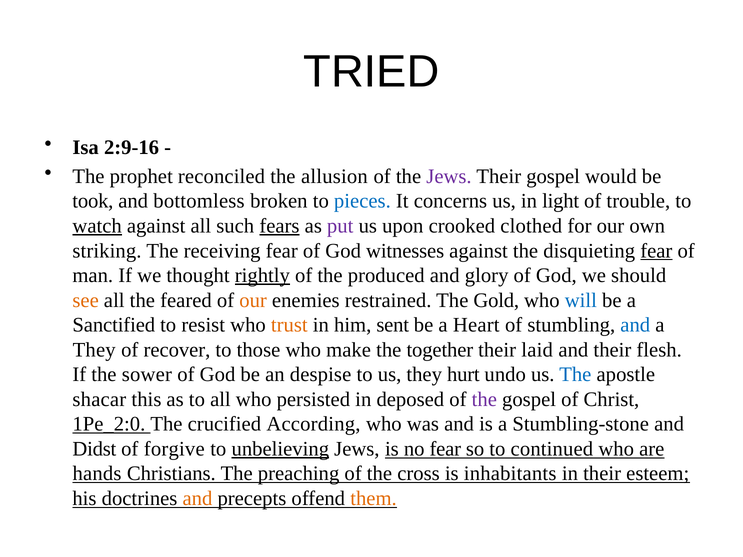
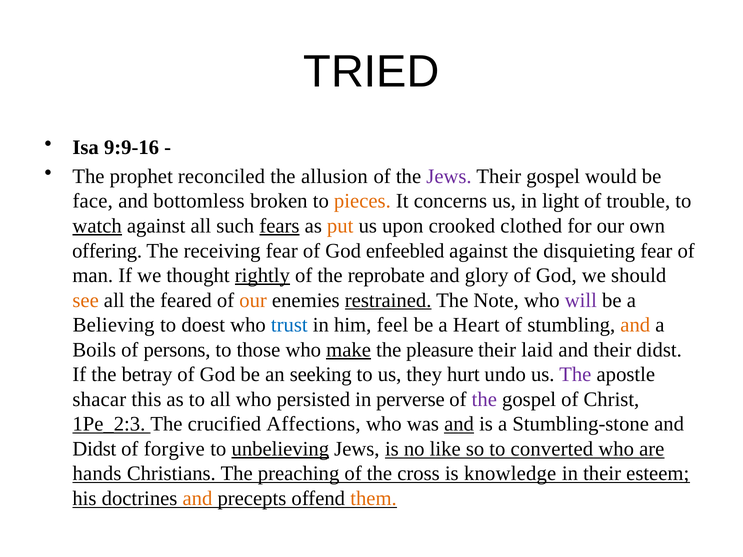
2:9-16: 2:9-16 -> 9:9-16 (132, 148)
took: took -> face (93, 201)
pieces colour: blue -> orange (362, 201)
put colour: purple -> orange (340, 226)
striking: striking -> offering (107, 251)
witnesses: witnesses -> enfeebled (405, 251)
fear underline: present -> none (656, 251)
produced: produced -> reprobate (386, 276)
restrained underline: none -> present (388, 300)
Gold: Gold -> Note (496, 300)
will colour: blue -> purple (581, 300)
Sanctified: Sanctified -> Believing (114, 325)
resist: resist -> doest (203, 325)
trust colour: orange -> blue (289, 325)
sent: sent -> feel (392, 325)
and colour: blue -> orange (635, 325)
They: They -> Boils (94, 350)
recover: recover -> persons (177, 350)
make underline: none -> present (349, 350)
together: together -> pleasure (440, 350)
their flesh: flesh -> didst (659, 350)
sower: sower -> betray (147, 375)
despise: despise -> seeking (321, 375)
The colour: blue -> purple (575, 375)
deposed: deposed -> perverse (410, 399)
1Pe_2:0: 1Pe_2:0 -> 1Pe_2:3 (109, 424)
According: According -> Affections (313, 424)
and underline: none -> present (459, 424)
no fear: fear -> like (445, 449)
continued: continued -> converted (552, 449)
inhabitants: inhabitants -> knowledge (510, 474)
